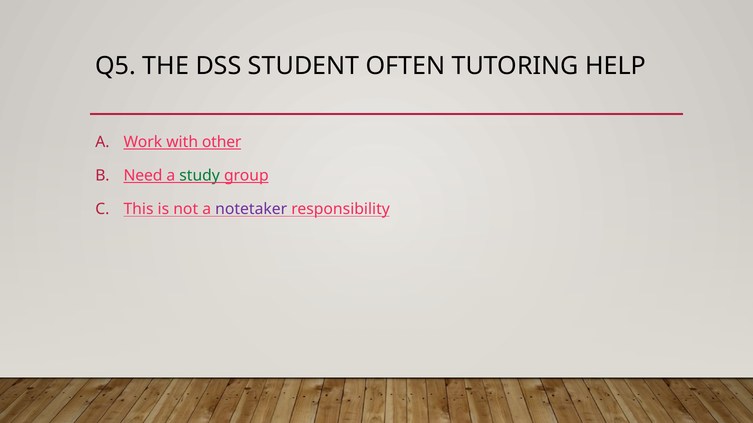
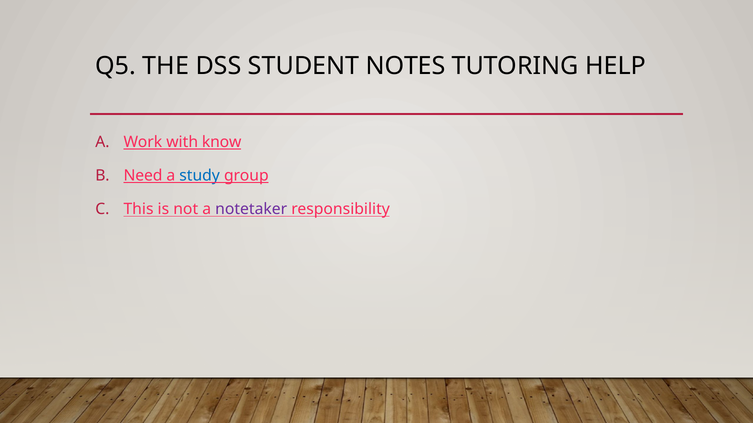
OFTEN: OFTEN -> NOTES (406, 66)
other: other -> know (222, 142)
study colour: green -> blue (200, 176)
